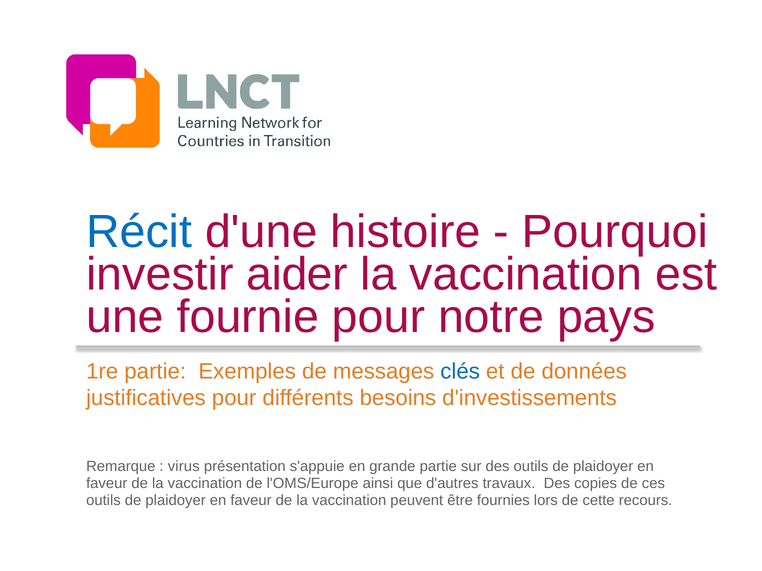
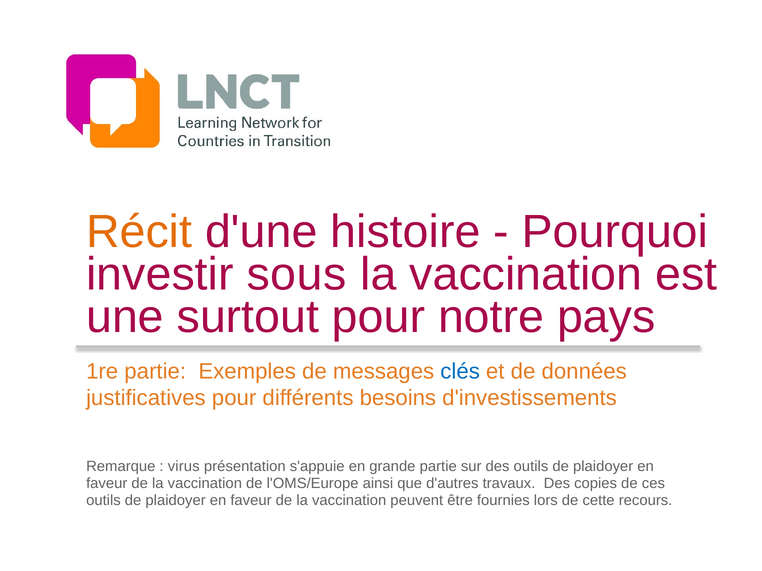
Récit colour: blue -> orange (139, 232)
aider: aider -> sous (297, 275)
fournie: fournie -> surtout (248, 317)
